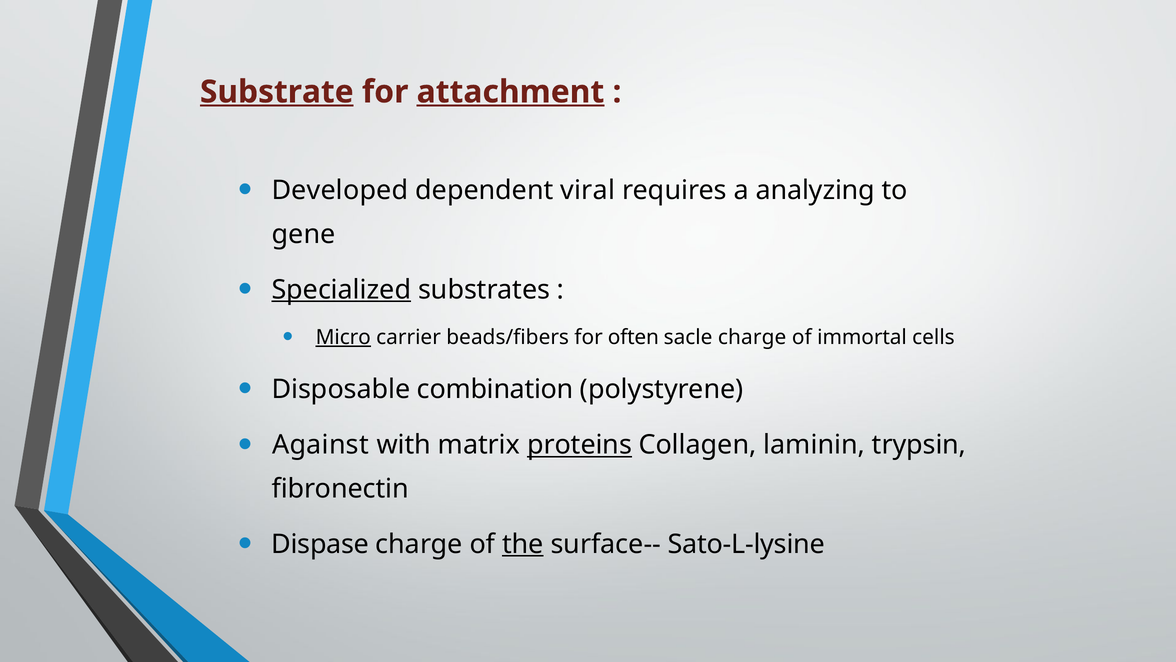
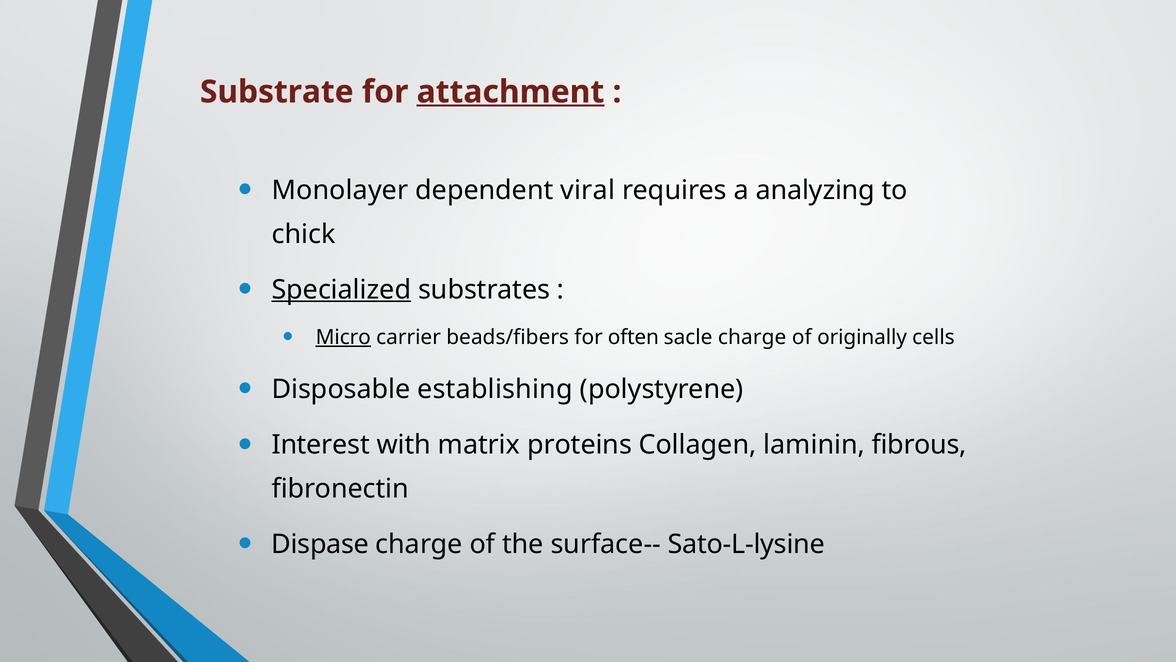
Substrate underline: present -> none (277, 92)
Developed: Developed -> Monolayer (340, 190)
gene: gene -> chick (304, 234)
immortal: immortal -> originally (862, 337)
combination: combination -> establishing (495, 389)
Against: Against -> Interest (321, 445)
proteins underline: present -> none (580, 445)
trypsin: trypsin -> fibrous (919, 445)
the underline: present -> none (523, 544)
